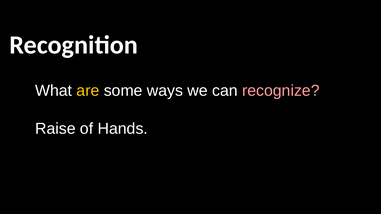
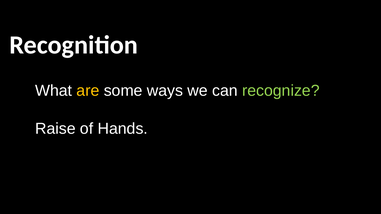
recognize colour: pink -> light green (281, 91)
